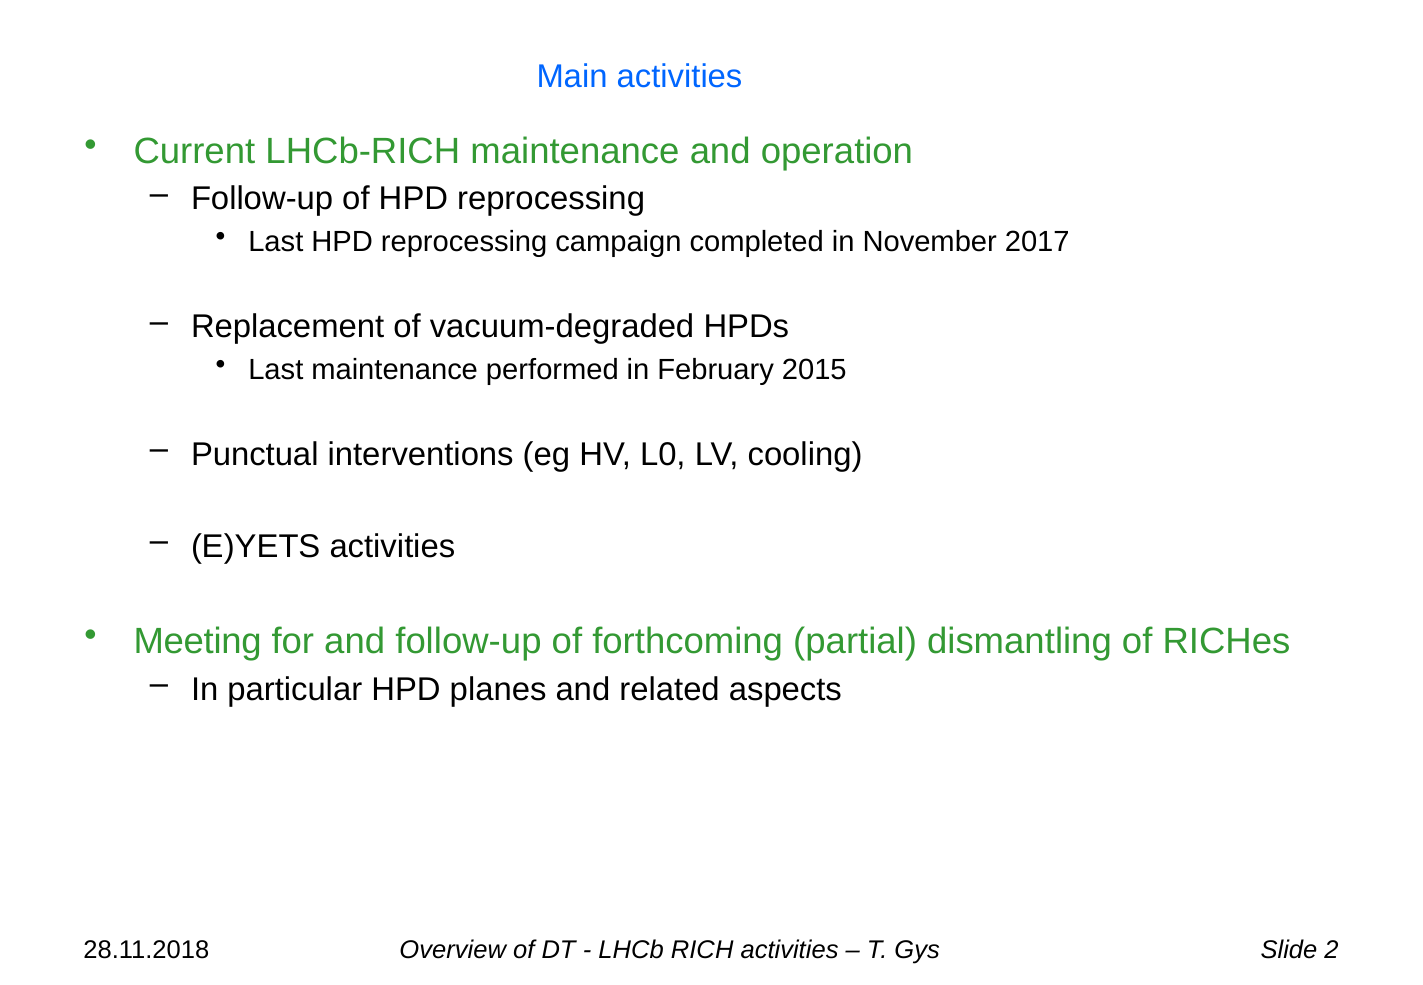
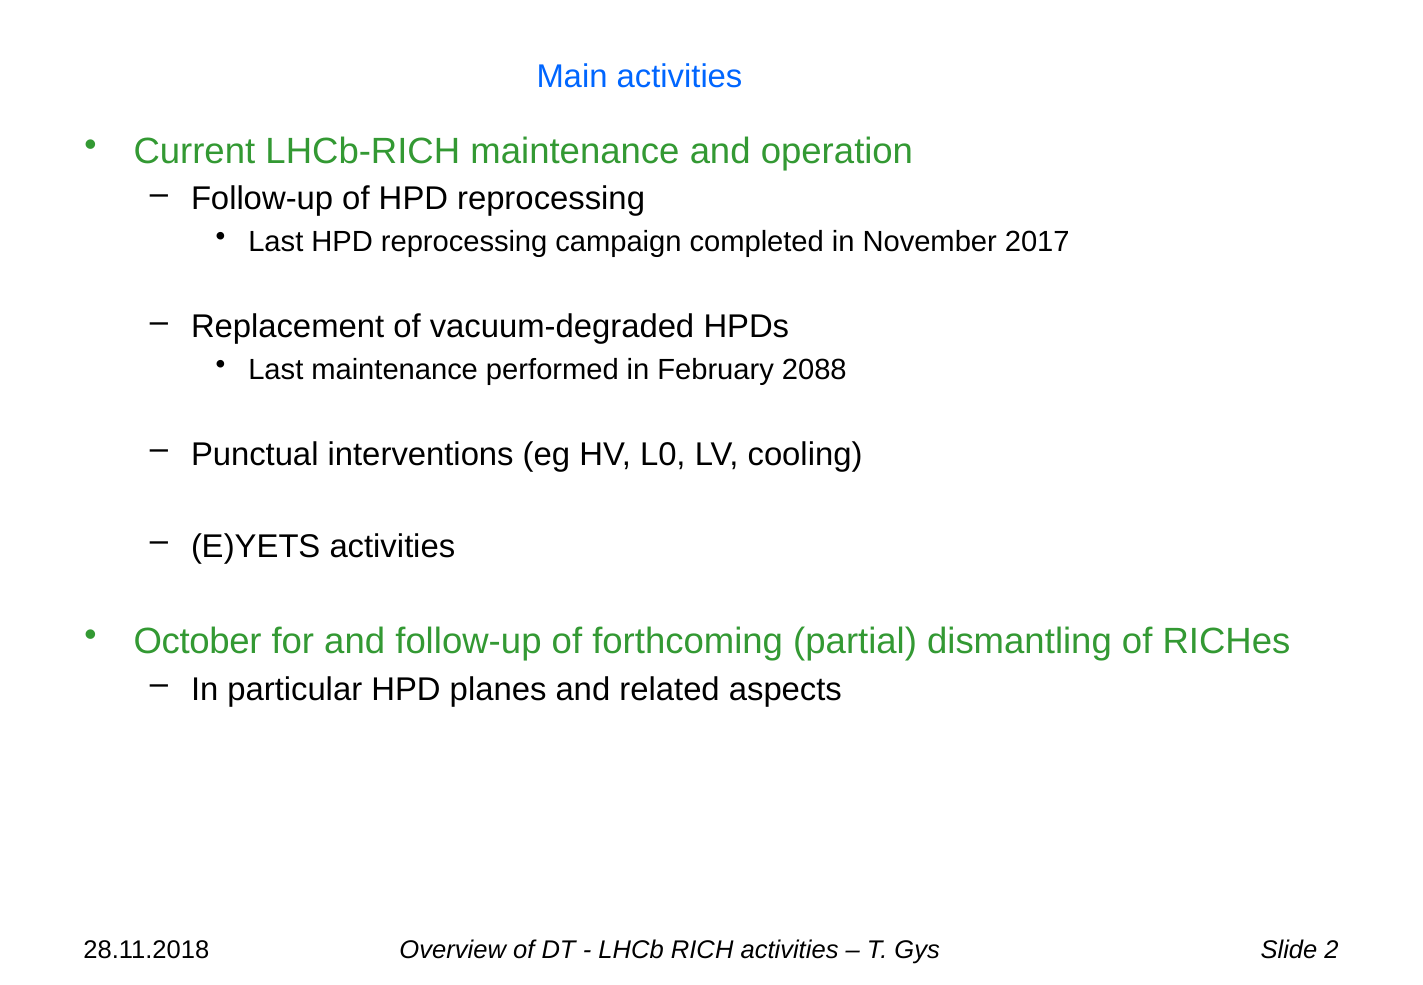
2015: 2015 -> 2088 (814, 370)
Meeting: Meeting -> October (198, 642)
